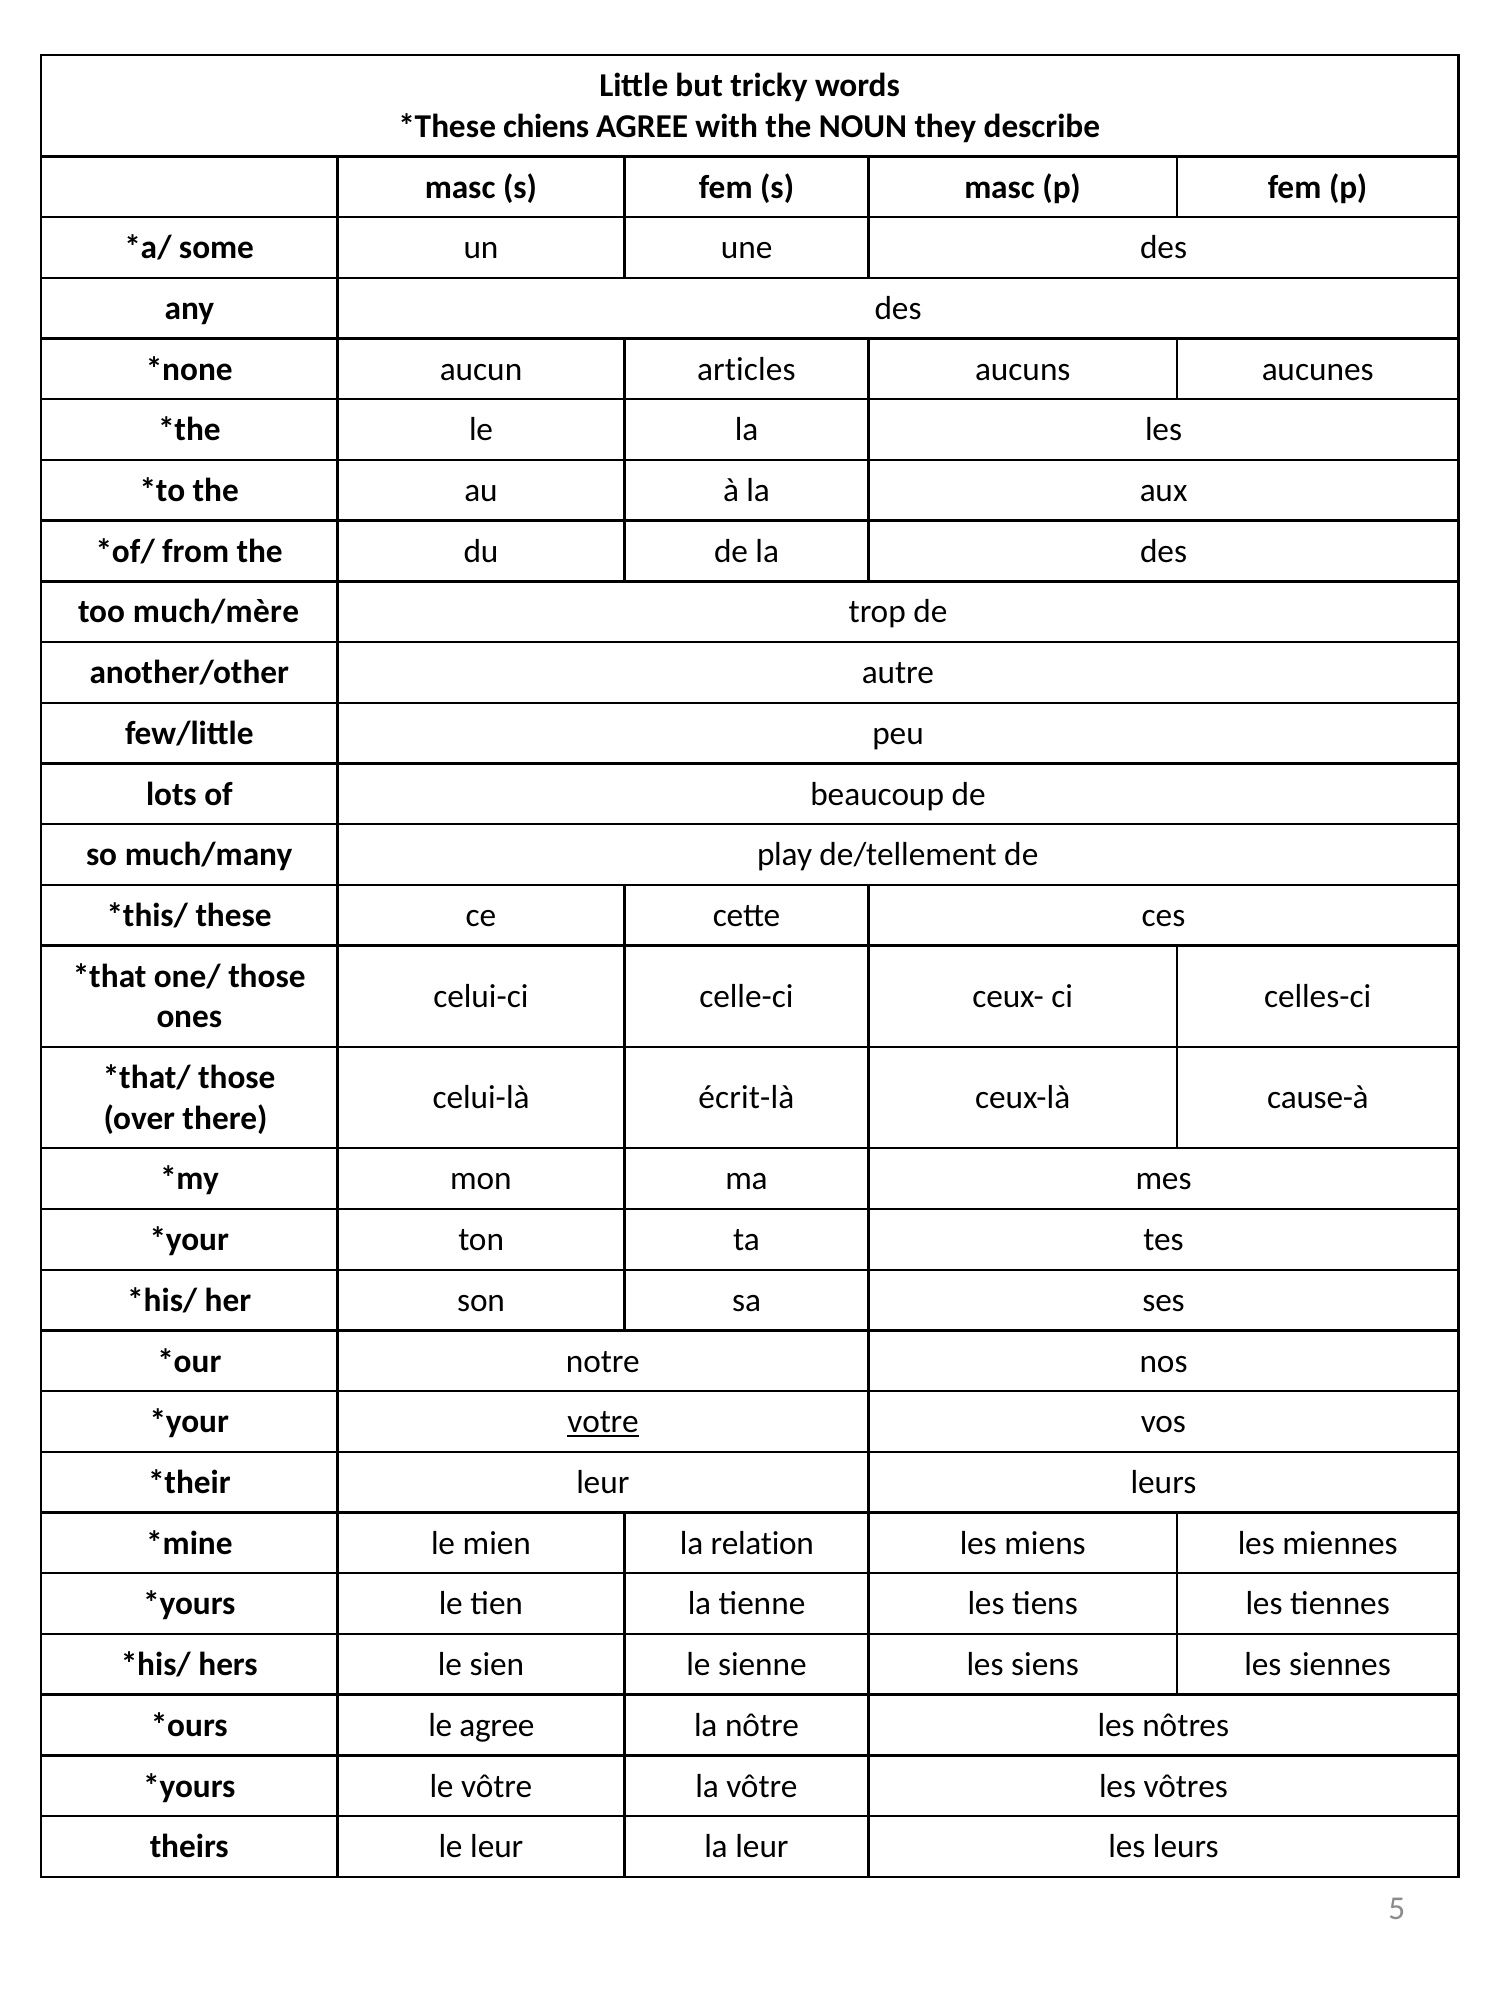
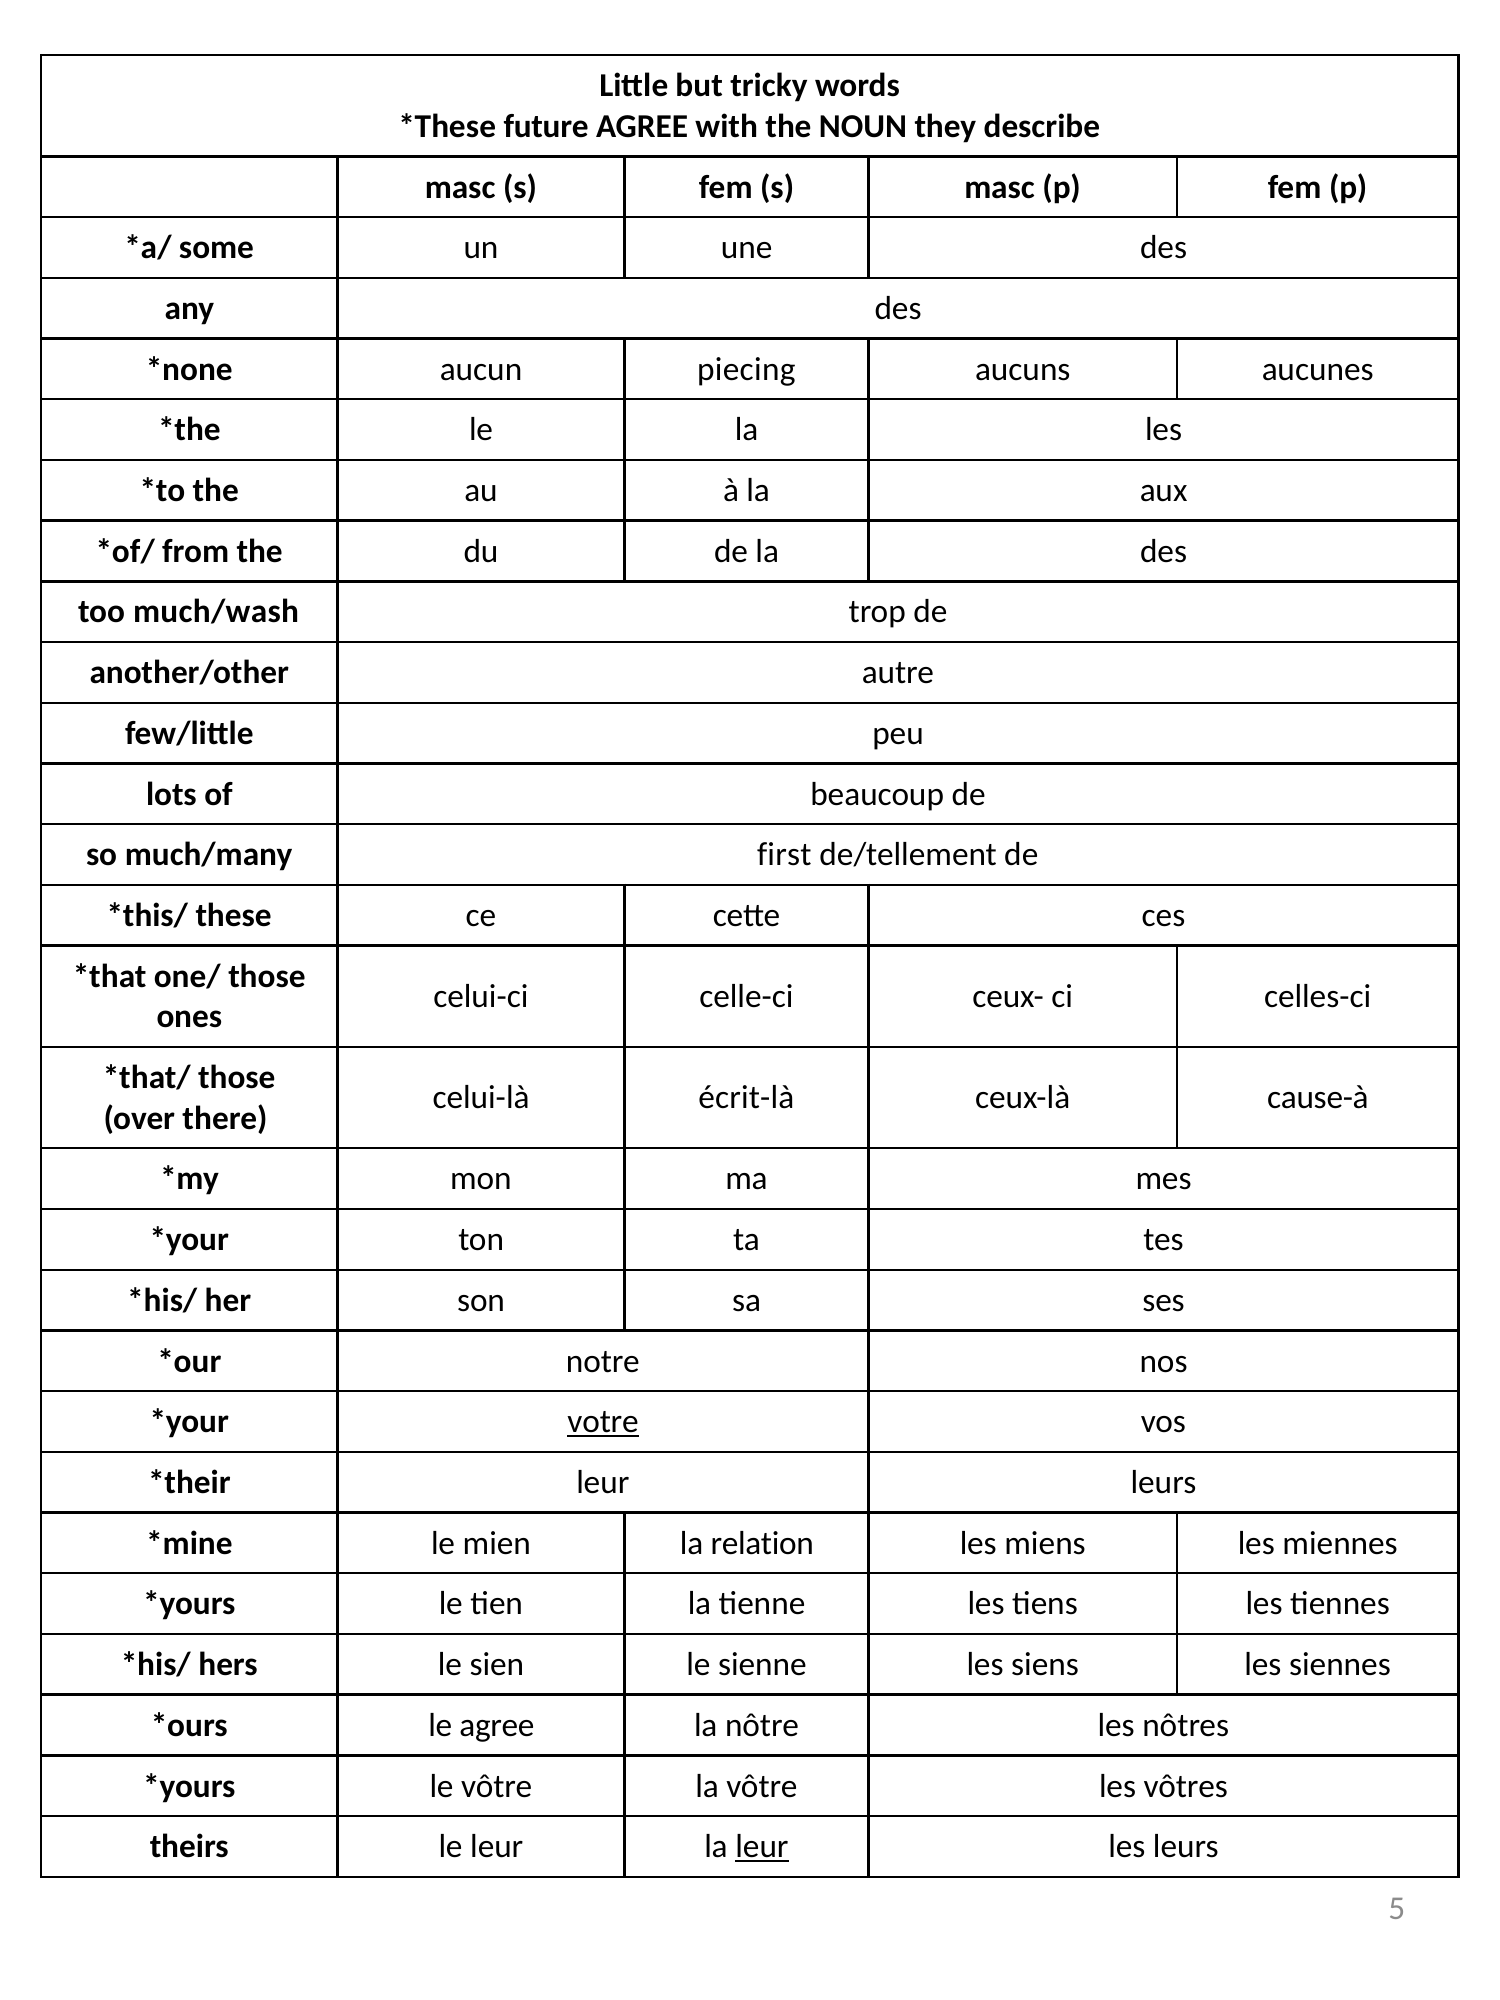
chiens: chiens -> future (546, 126)
articles: articles -> piecing (746, 369)
much/mère: much/mère -> much/wash (216, 612)
play: play -> first (784, 855)
leur underline: none -> present (762, 1847)
